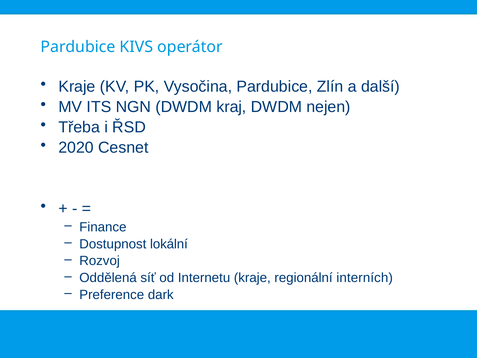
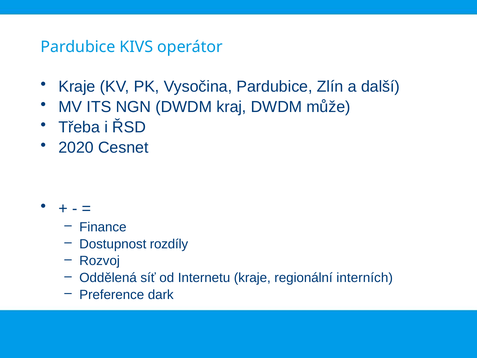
nejen: nejen -> může (329, 107)
lokální: lokální -> rozdíly (169, 244)
